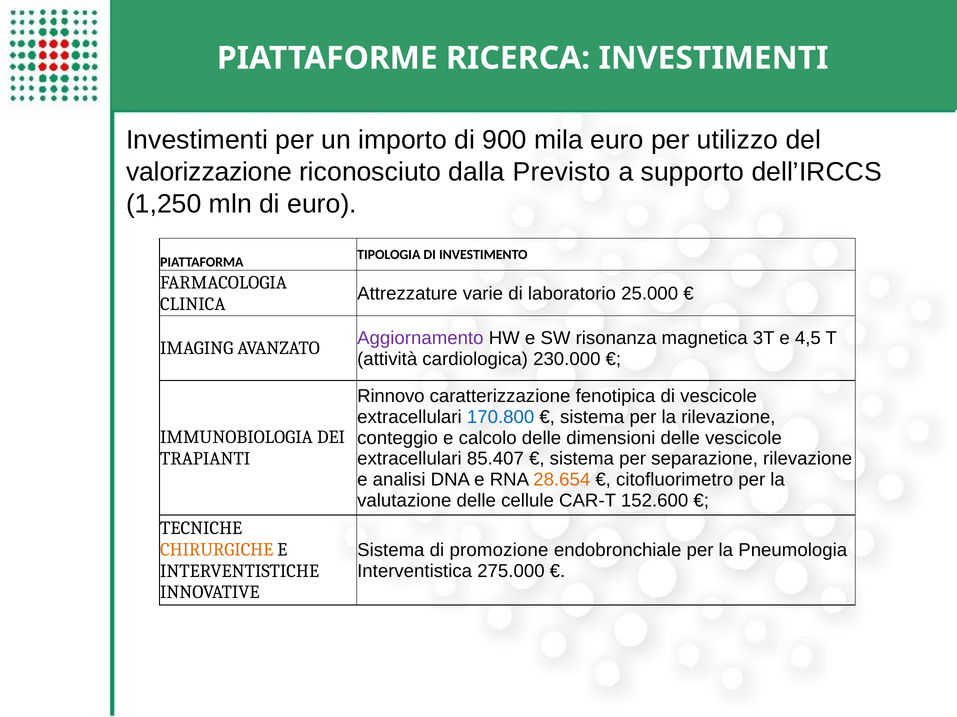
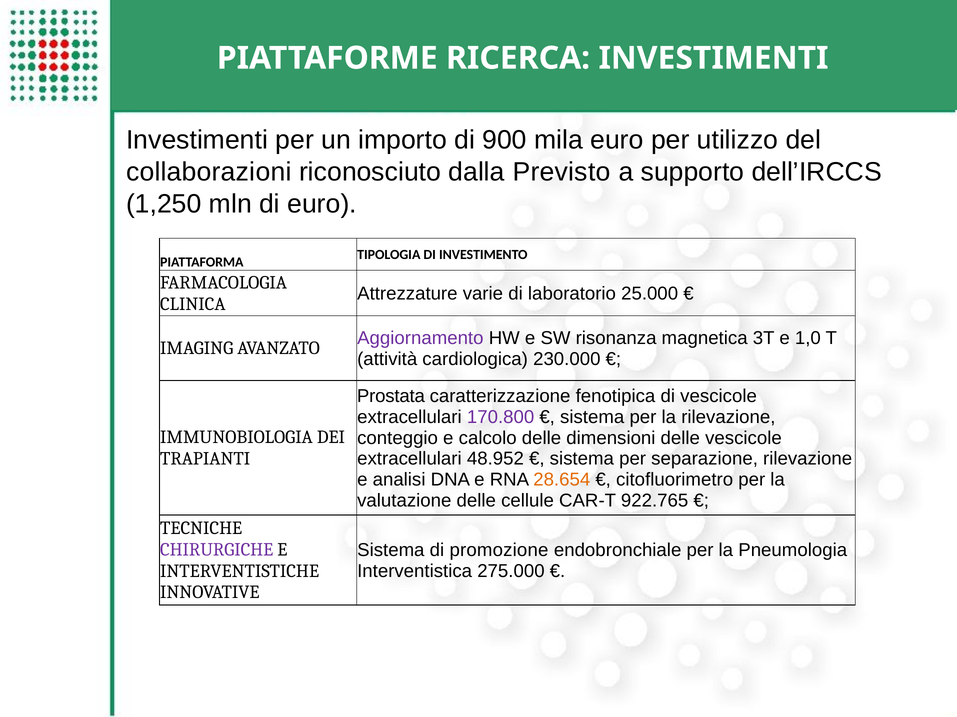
valorizzazione: valorizzazione -> collaborazioni (209, 172)
4,5: 4,5 -> 1,0 (808, 339)
Rinnovo: Rinnovo -> Prostata (391, 397)
170.800 colour: blue -> purple (501, 417)
85.407: 85.407 -> 48.952 (495, 459)
152.600: 152.600 -> 922.765 (655, 501)
CHIRURGICHE colour: orange -> purple (217, 550)
